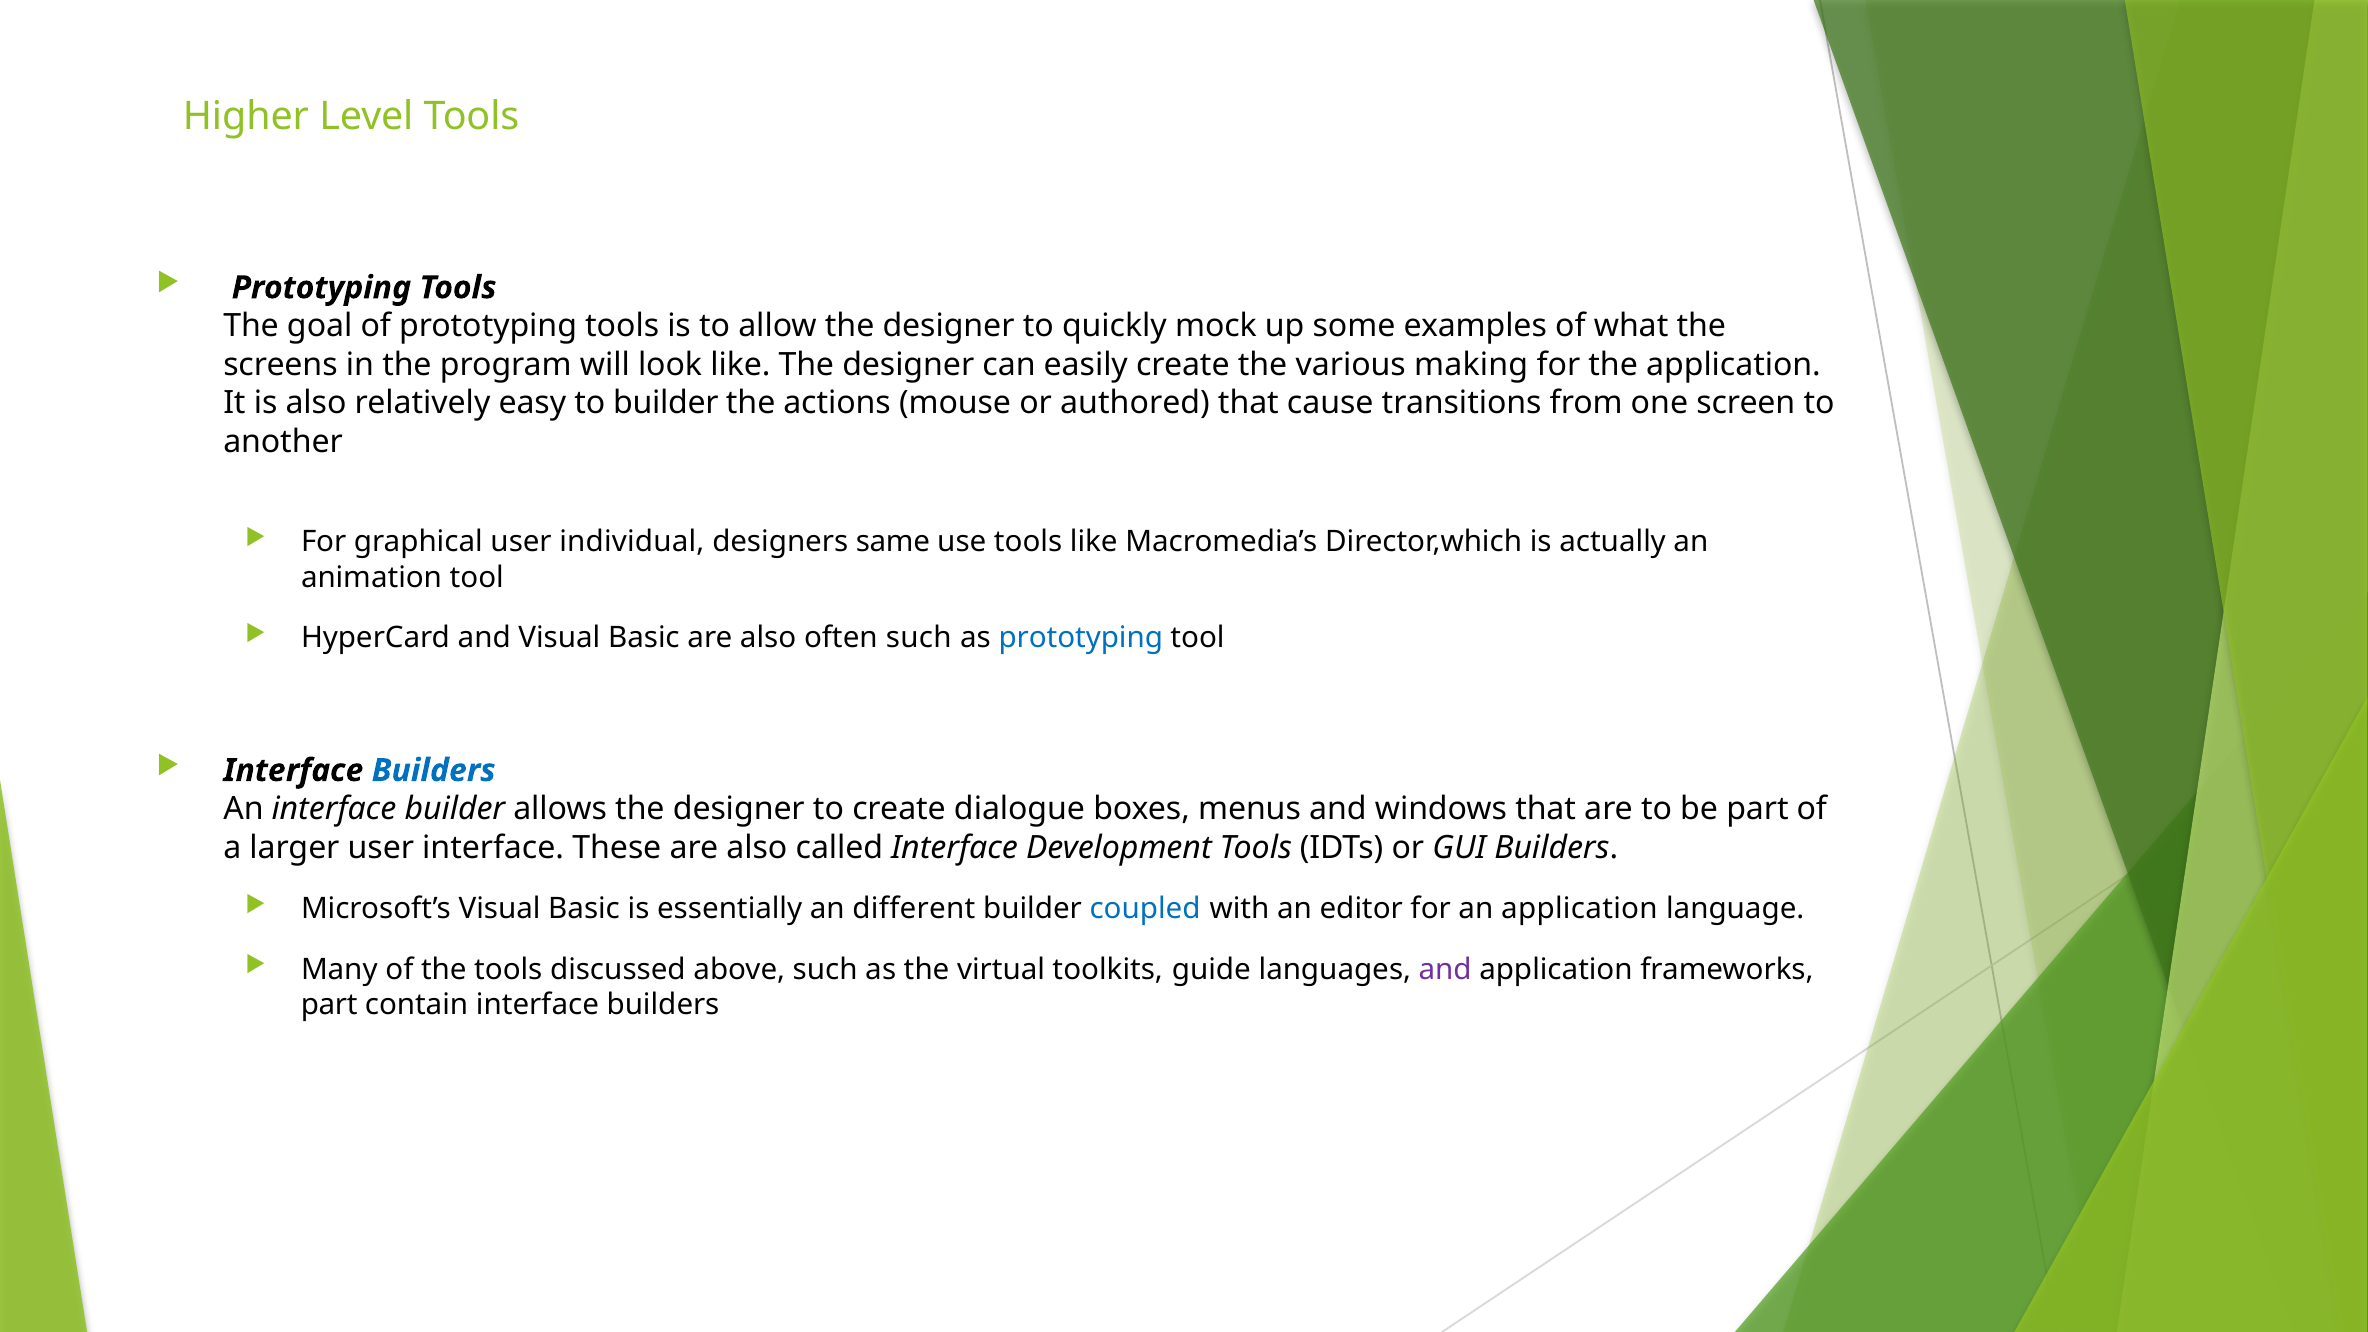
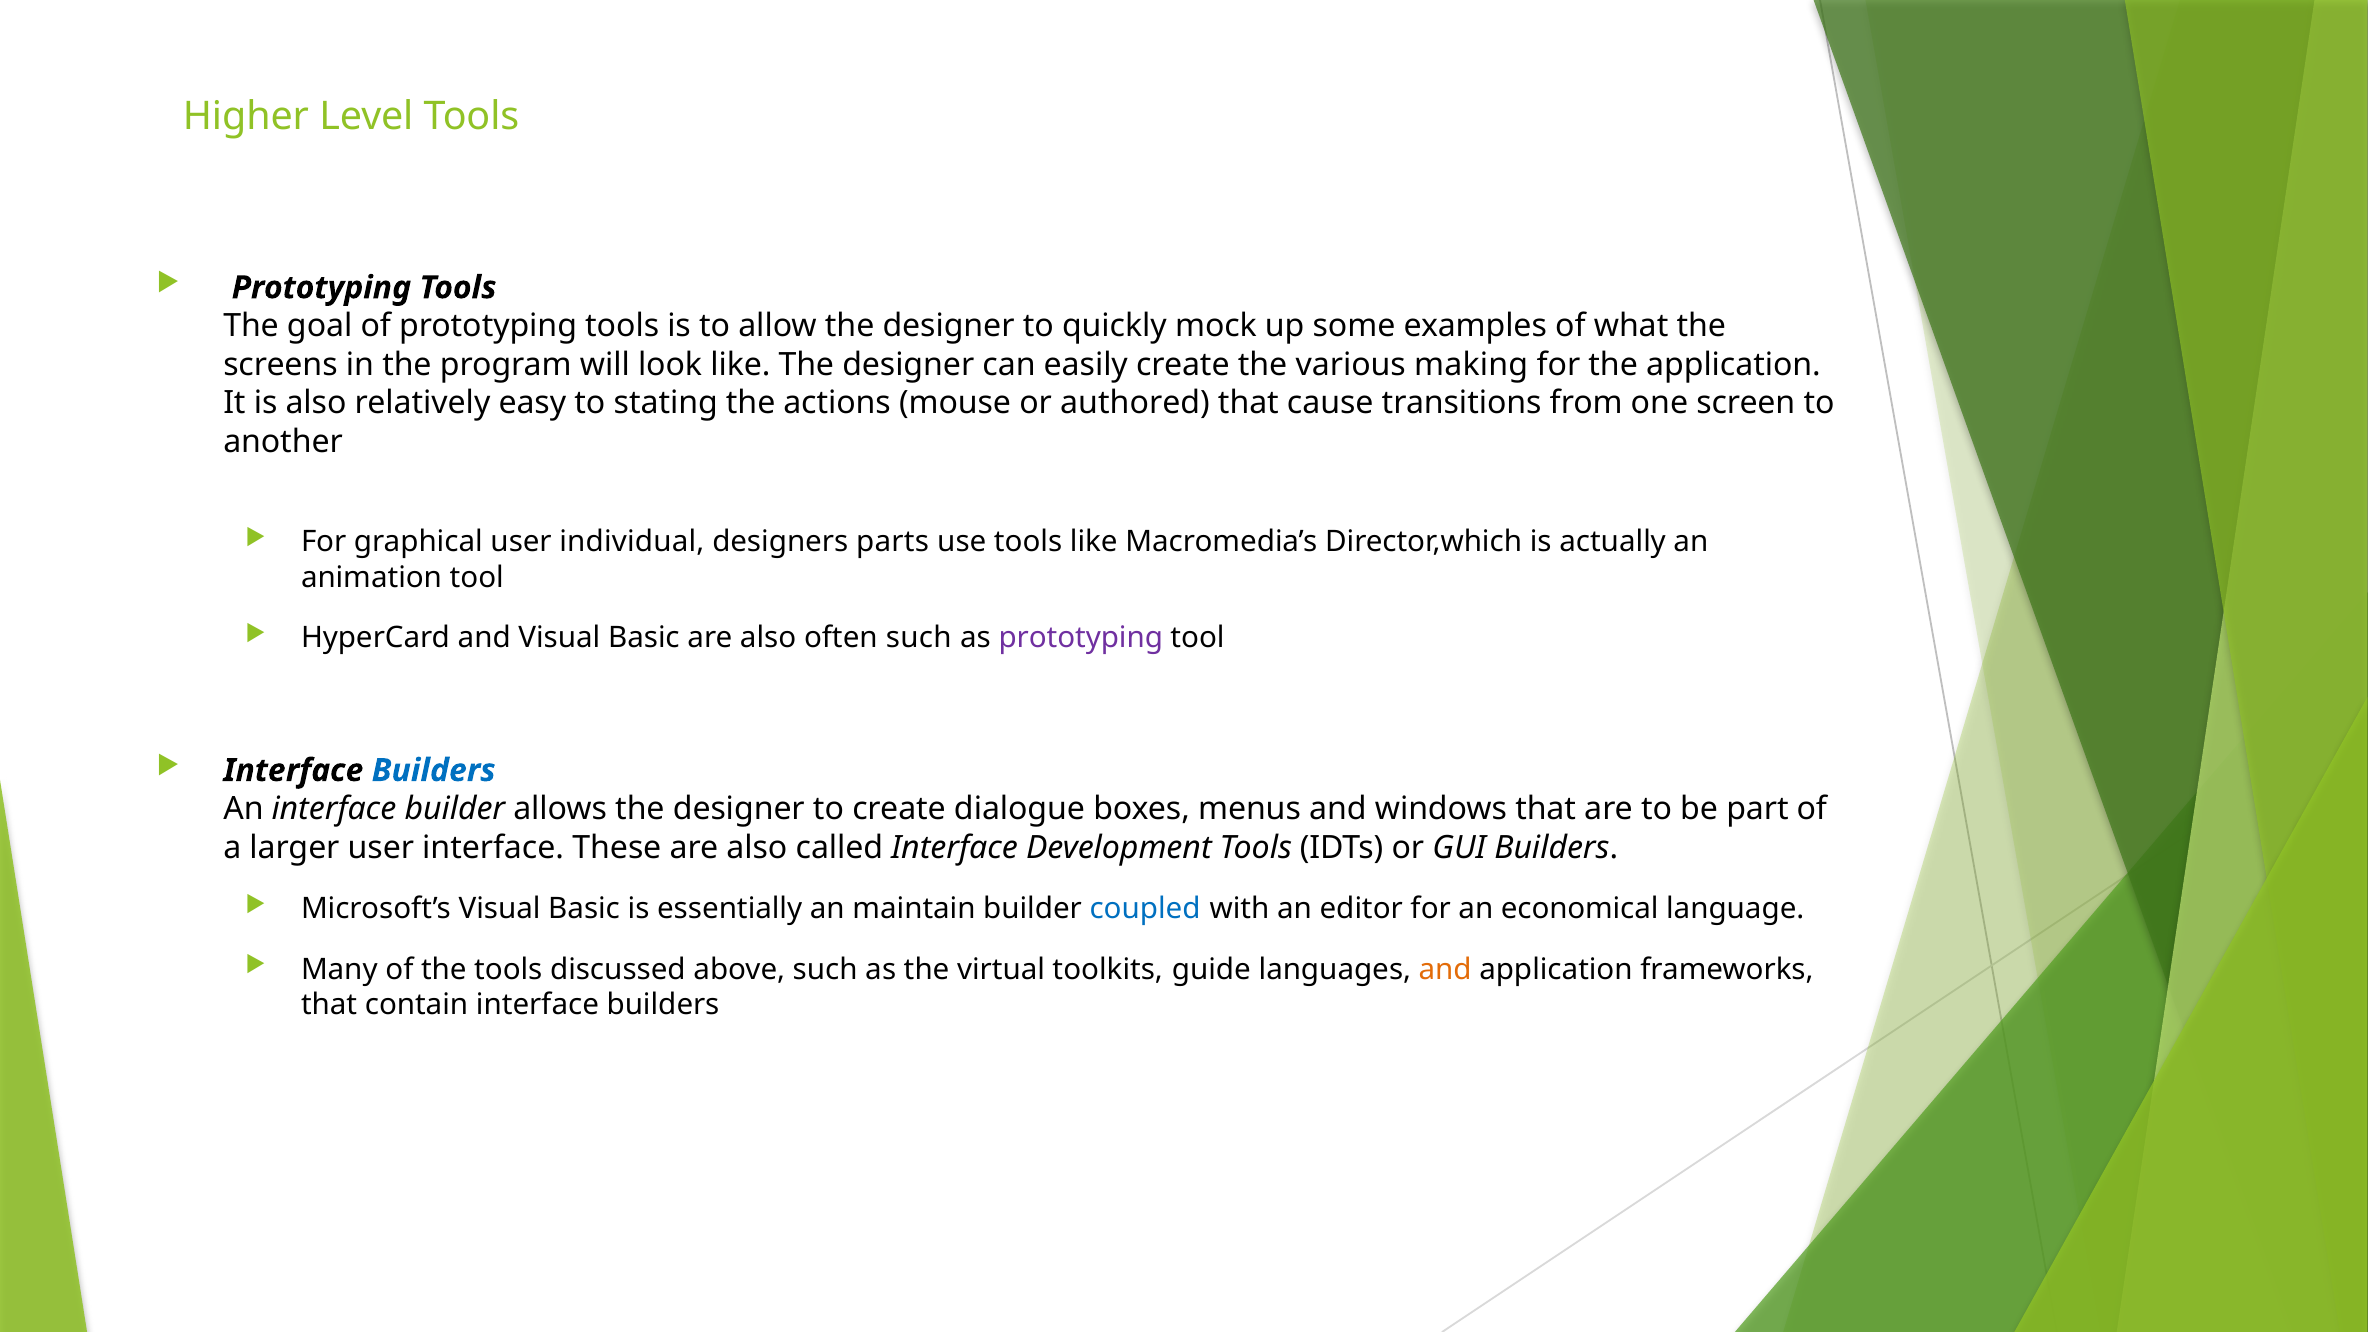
to builder: builder -> stating (666, 403)
same: same -> parts (893, 542)
prototyping colour: blue -> purple (1081, 638)
different: different -> maintain (914, 909)
an application: application -> economical (1580, 909)
and colour: purple -> orange (1445, 969)
part: part -> that (329, 1005)
